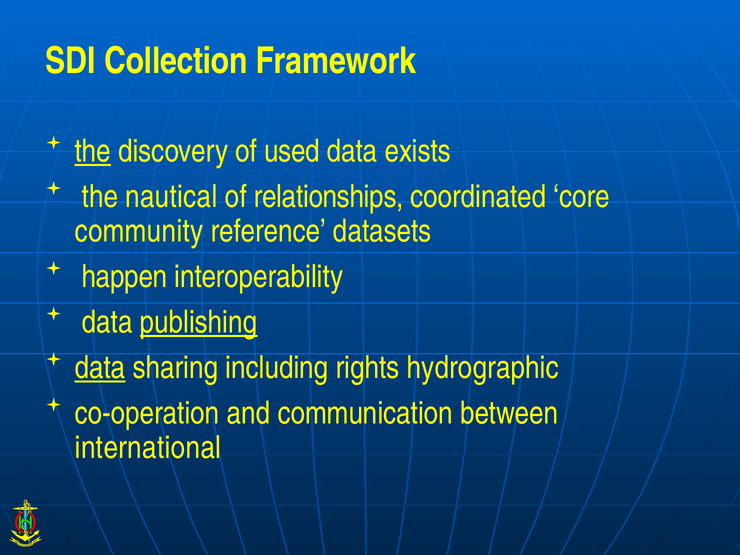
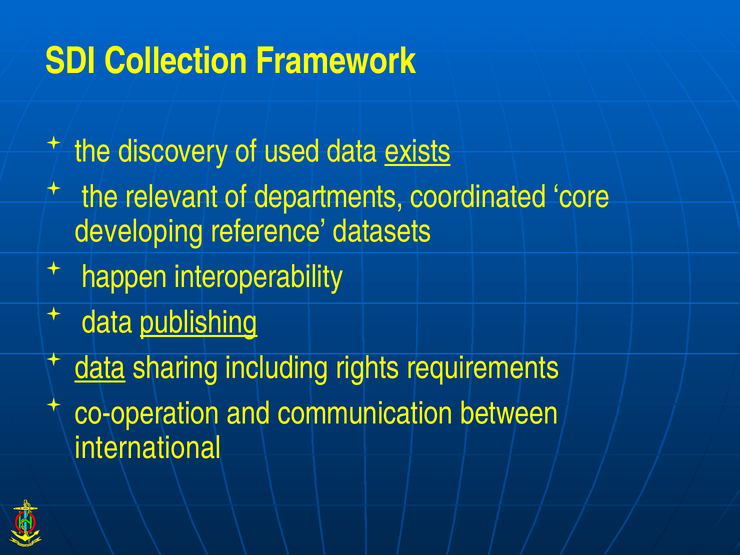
the underline: present -> none (93, 151)
exists underline: none -> present (418, 151)
nautical: nautical -> relevant (172, 197)
relationships: relationships -> departments (329, 197)
community: community -> developing (139, 231)
hydrographic: hydrographic -> requirements (483, 368)
